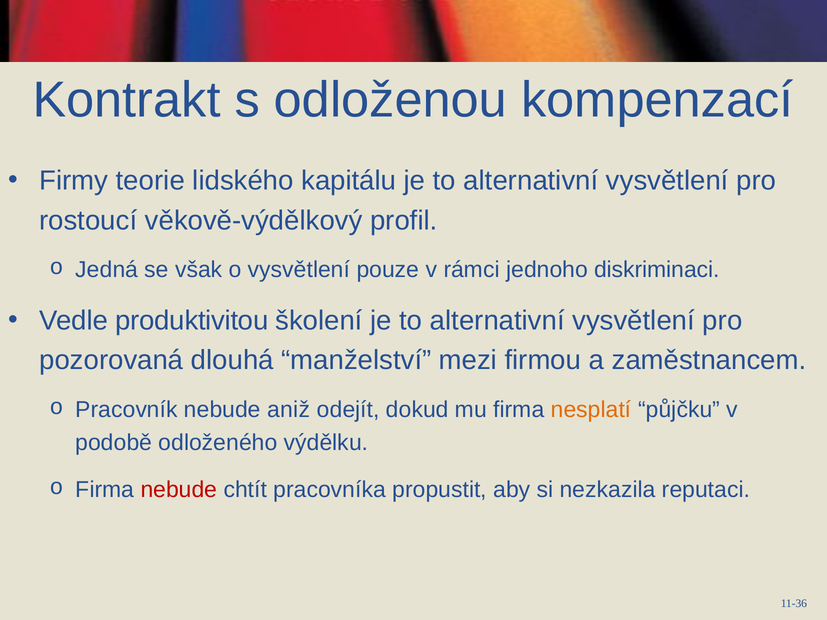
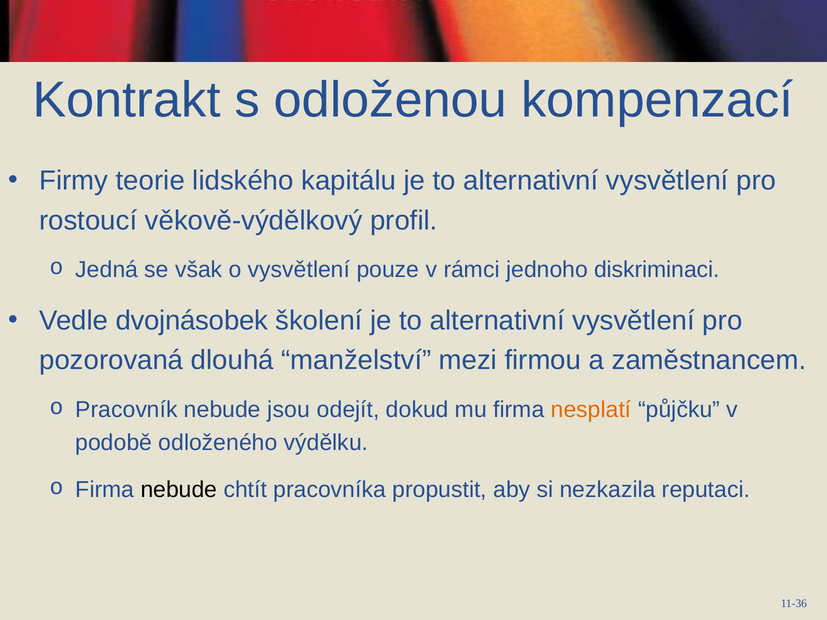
produktivitou: produktivitou -> dvojnásobek (192, 321)
aniž: aniž -> jsou (289, 410)
nebude colour: red -> black (179, 490)
